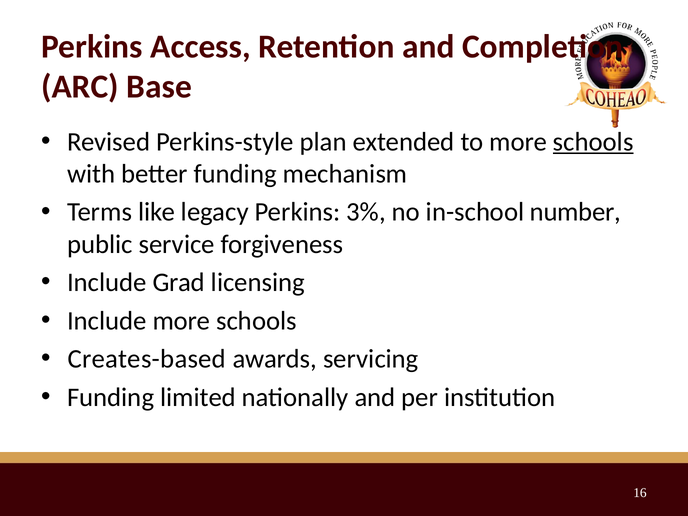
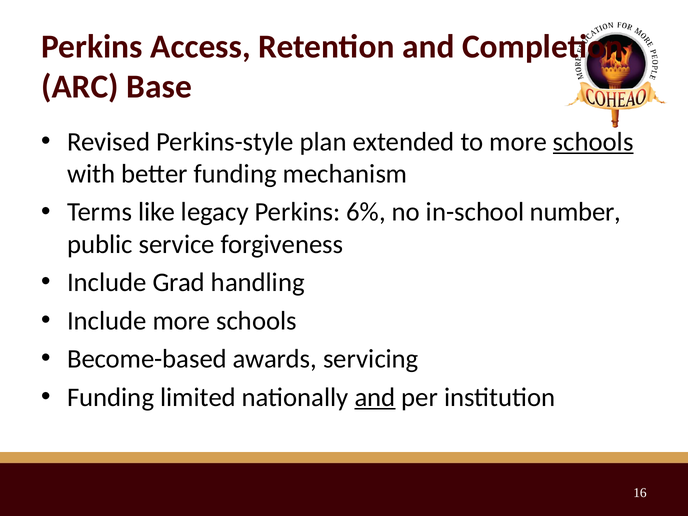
3%: 3% -> 6% (366, 212)
licensing: licensing -> handling (258, 283)
Creates-based: Creates-based -> Become-based (147, 359)
and underline: none -> present (375, 397)
